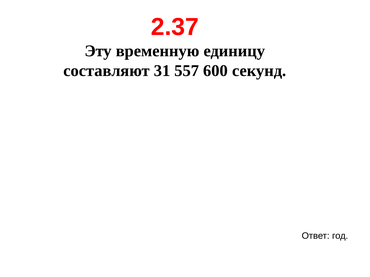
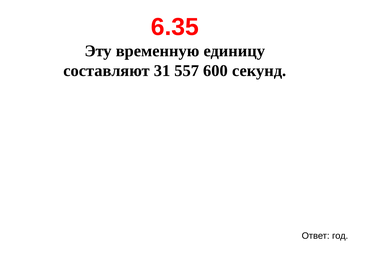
2.37: 2.37 -> 6.35 (175, 27)
